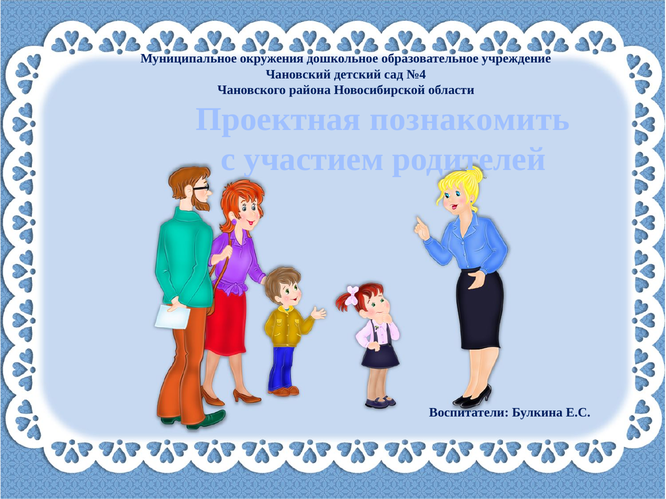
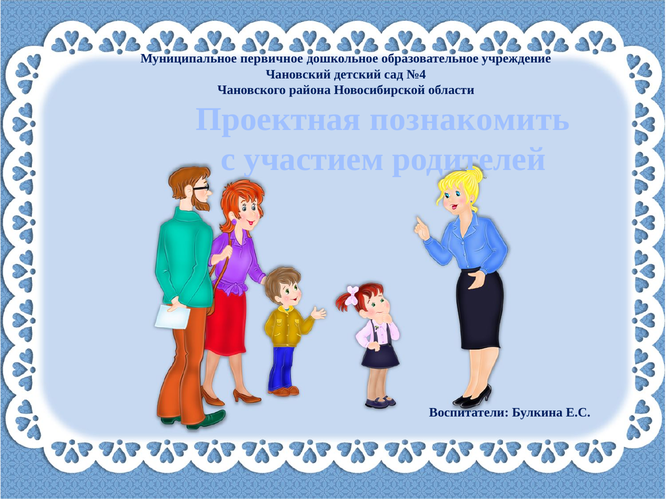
окружения: окружения -> первичное (272, 59)
